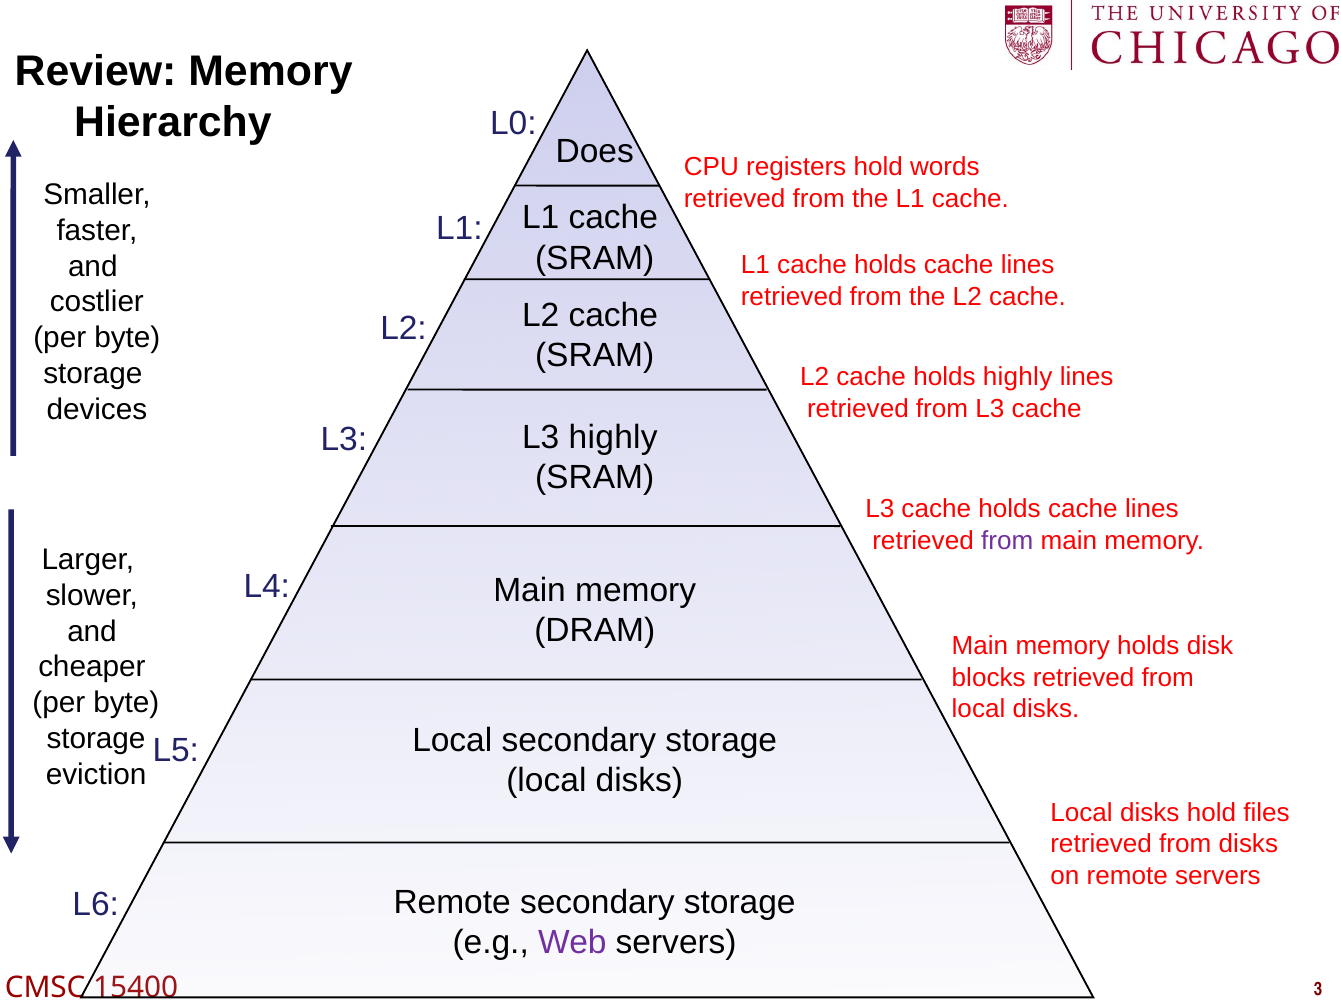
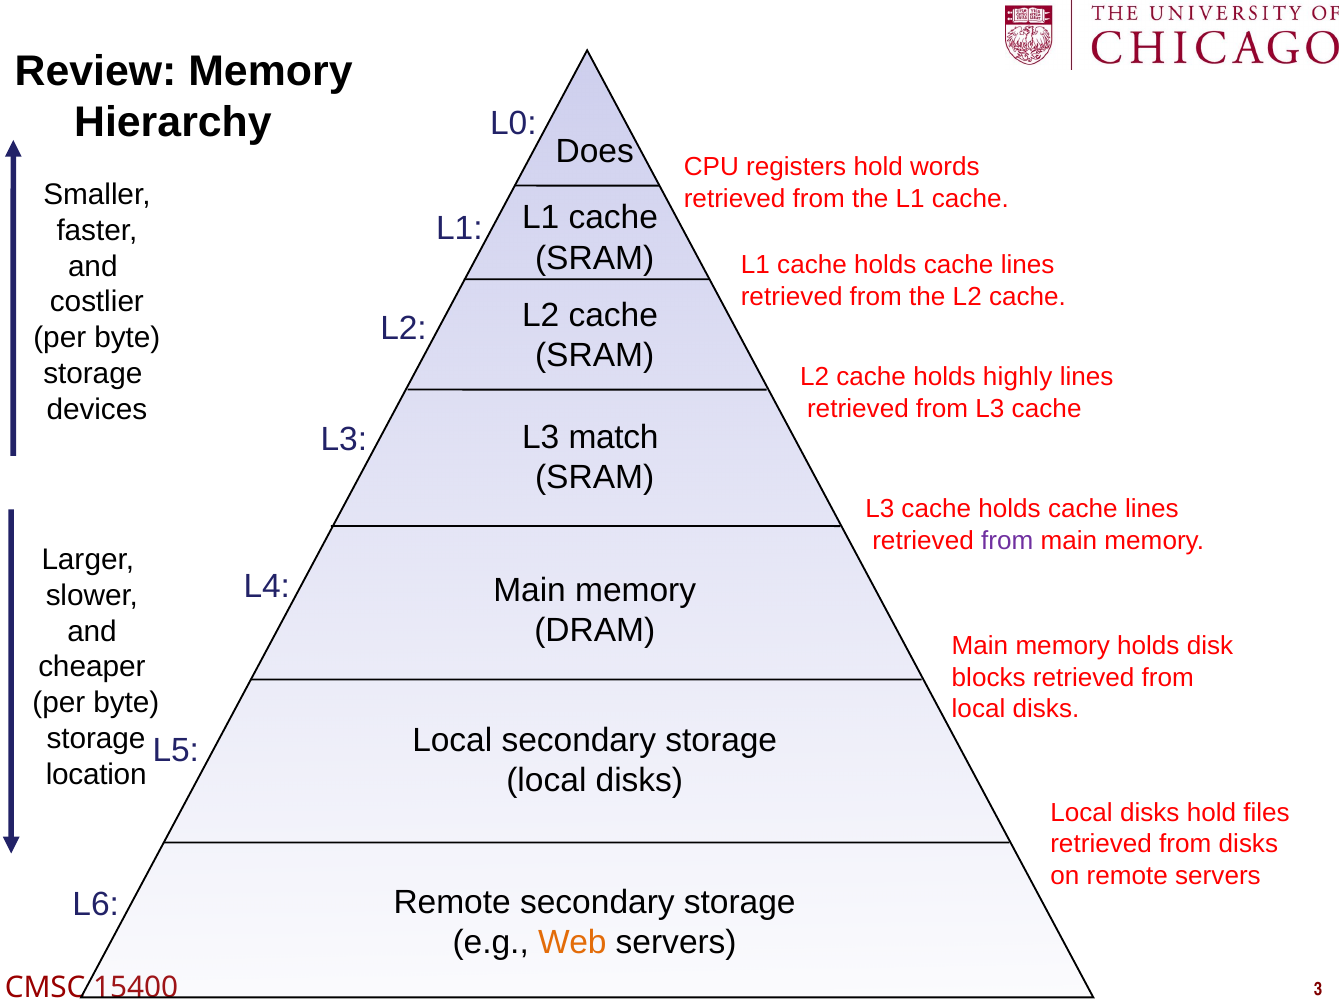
L3 highly: highly -> match (614, 437)
eviction: eviction -> location (96, 774)
Web colour: purple -> orange (572, 942)
